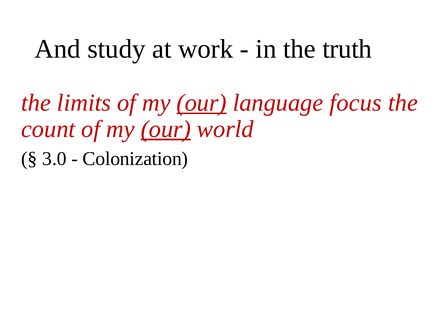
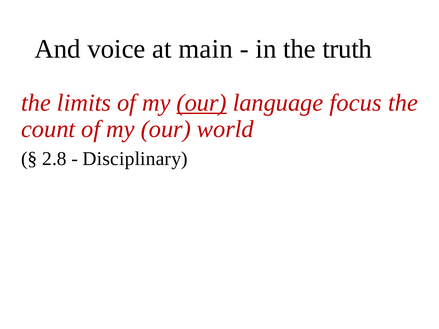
study: study -> voice (116, 49)
work: work -> main (206, 49)
our underline: present -> none (166, 129)
3.0: 3.0 -> 2.8 (54, 159)
Colonization: Colonization -> Disciplinary (135, 159)
